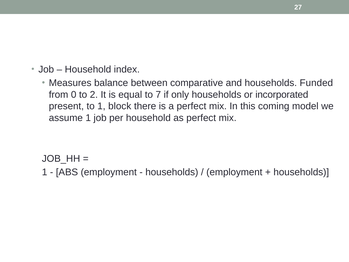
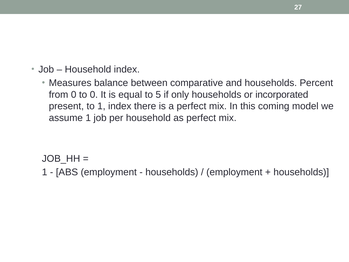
Funded: Funded -> Percent (316, 83)
to 2: 2 -> 0 (94, 95)
7: 7 -> 5 (158, 95)
1 block: block -> index (120, 106)
